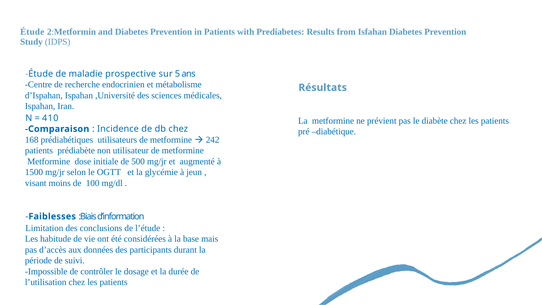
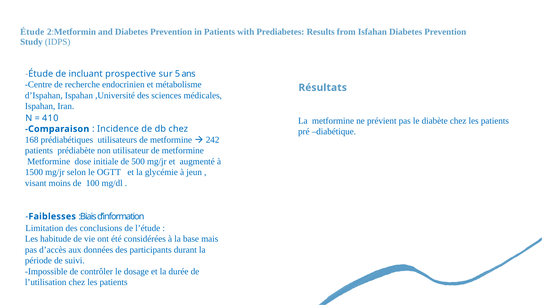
maladie: maladie -> incluant (86, 74)
